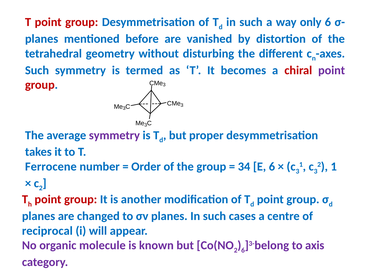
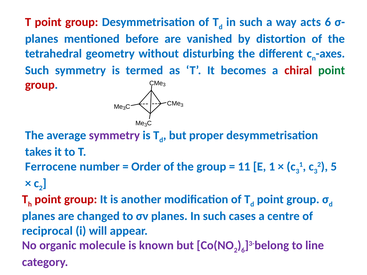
only: only -> acts (311, 22)
point colour: purple -> green (332, 70)
34: 34 -> 11 (244, 167)
E 6: 6 -> 1 (272, 167)
1: 1 -> 5 (334, 167)
axis: axis -> line (315, 246)
